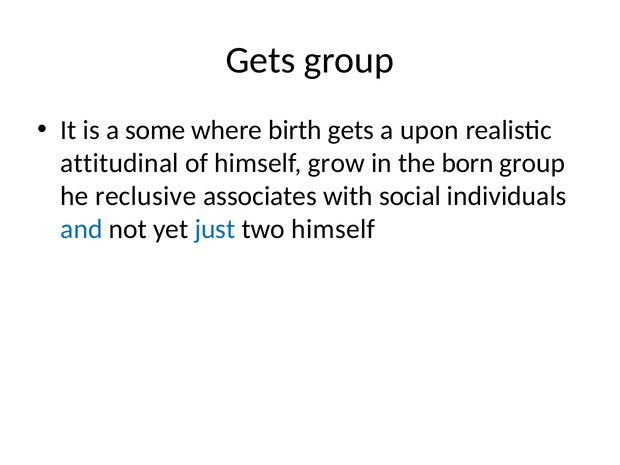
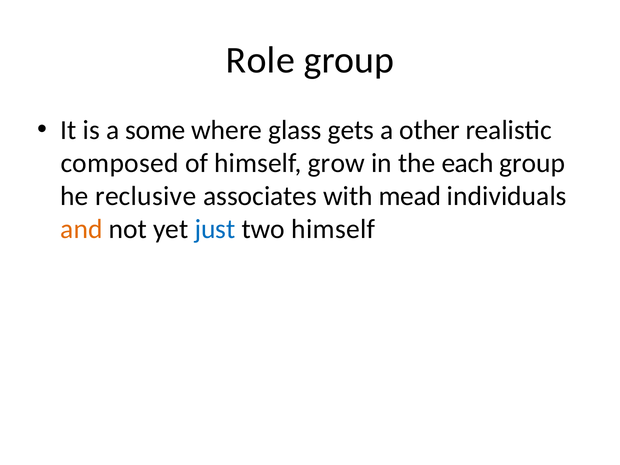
Gets: Gets -> Role (260, 60)
birth: birth -> glass (295, 130)
upon: upon -> other (430, 130)
attitudinal: attitudinal -> composed (120, 163)
born: born -> each (468, 163)
social: social -> mead (410, 196)
and colour: blue -> orange (82, 229)
